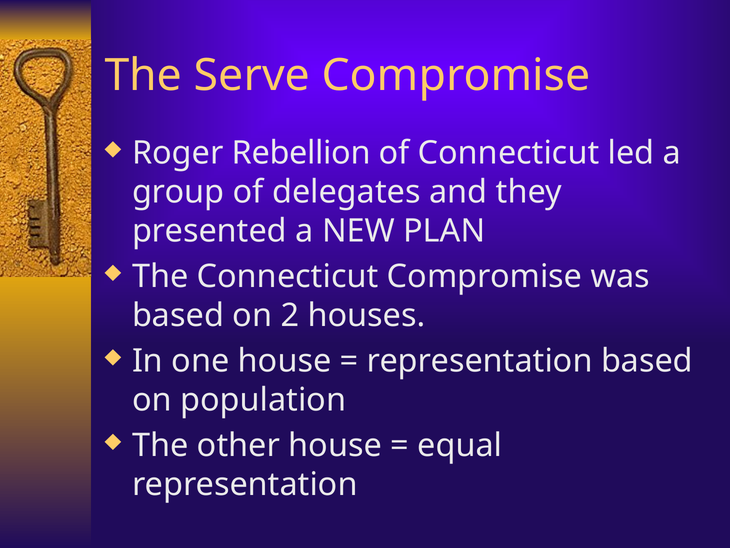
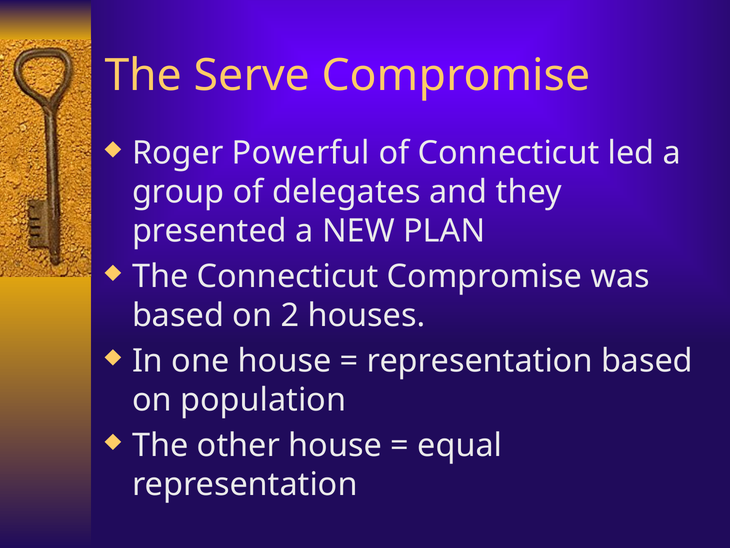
Rebellion: Rebellion -> Powerful (301, 153)
